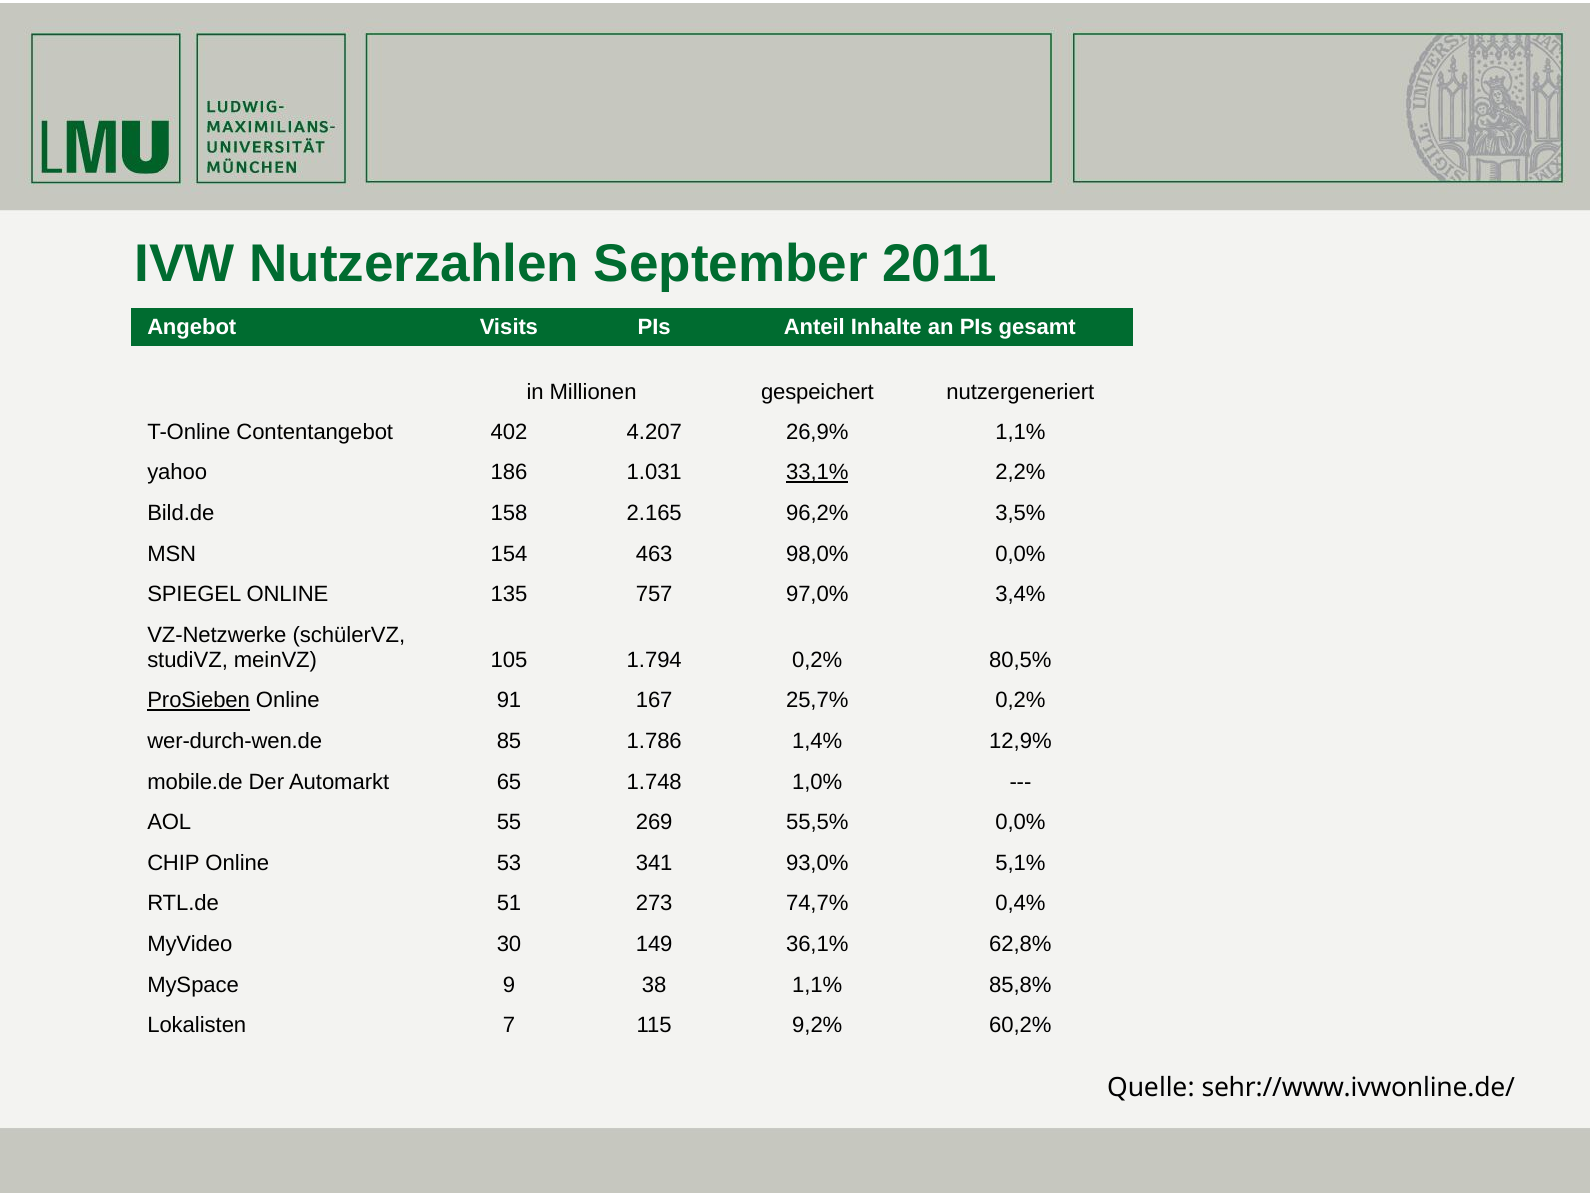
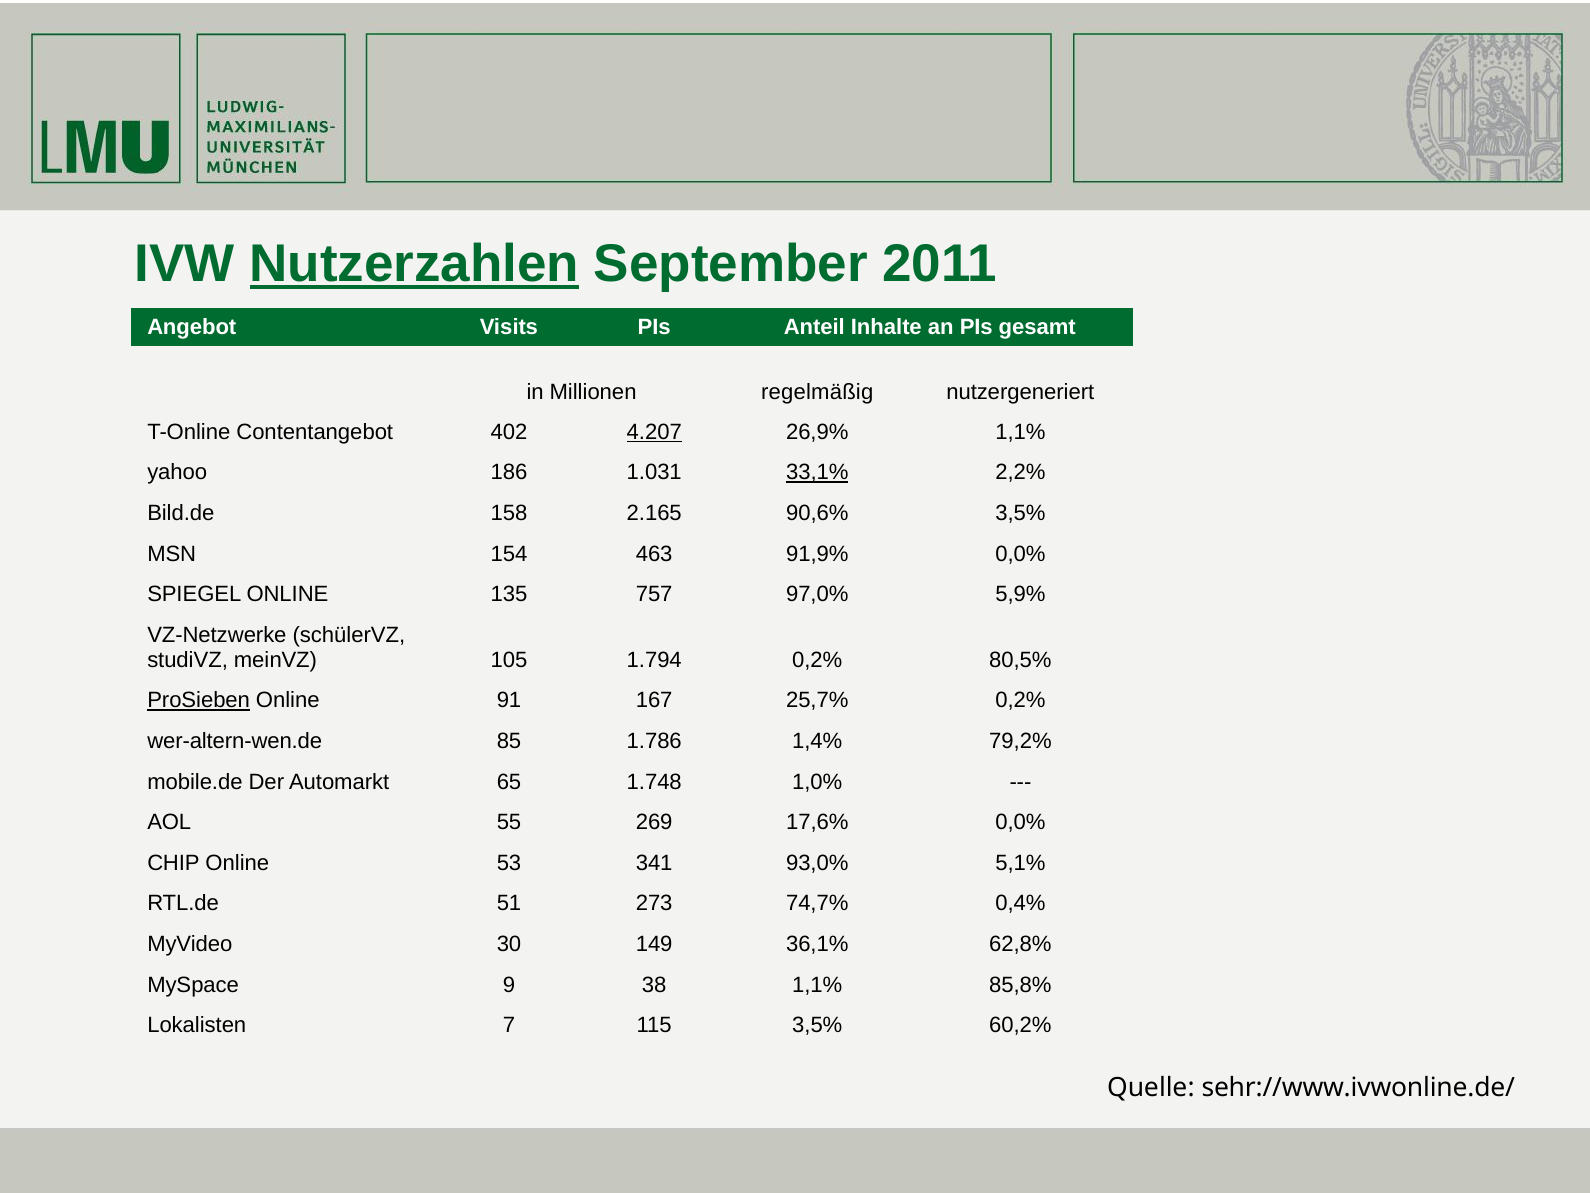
Nutzerzahlen underline: none -> present (414, 264)
gespeichert: gespeichert -> regelmäßig (817, 392)
4.207 underline: none -> present (654, 432)
96,2%: 96,2% -> 90,6% (817, 513)
98,0%: 98,0% -> 91,9% (817, 554)
3,4%: 3,4% -> 5,9% (1020, 594)
wer-durch-wen.de: wer-durch-wen.de -> wer-altern-wen.de (235, 741)
12,9%: 12,9% -> 79,2% (1020, 741)
55,5%: 55,5% -> 17,6% (817, 822)
115 9,2%: 9,2% -> 3,5% (817, 1025)
